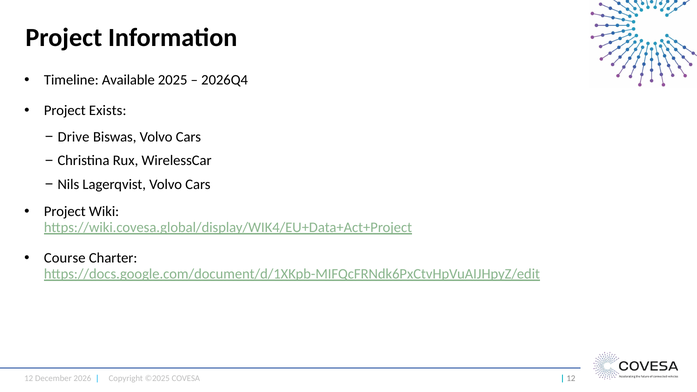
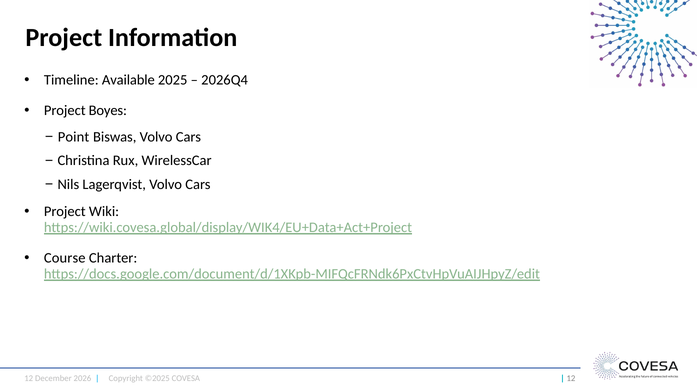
Exists: Exists -> Boyes (108, 110)
Drive: Drive -> Point (74, 137)
